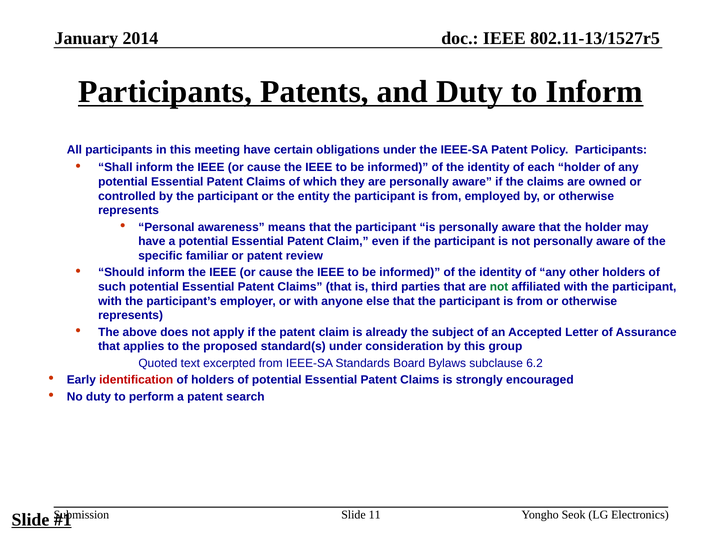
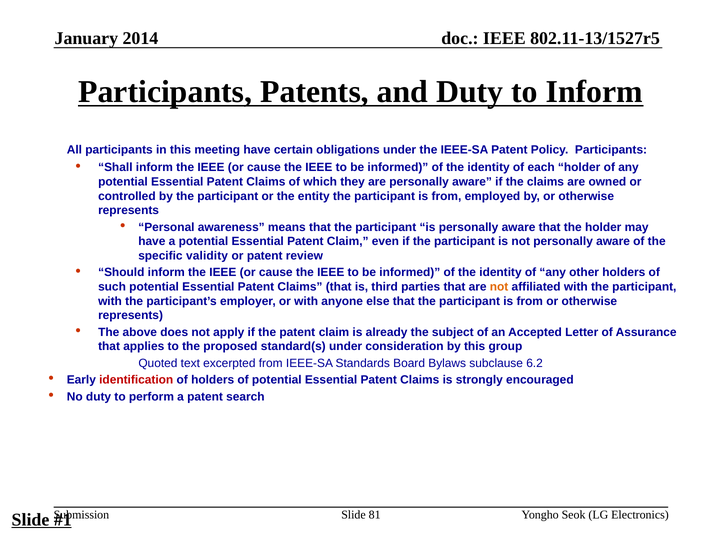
familiar: familiar -> validity (207, 256)
not colour: green -> orange (499, 287)
11: 11 -> 81 (375, 515)
